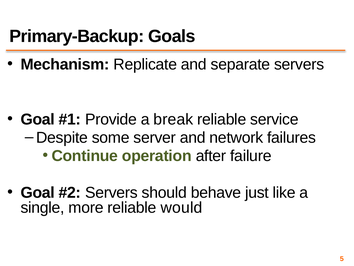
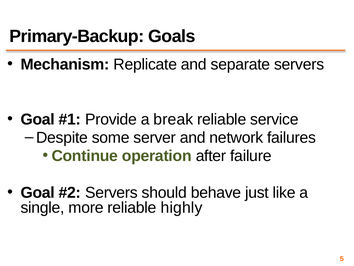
would: would -> highly (182, 207)
